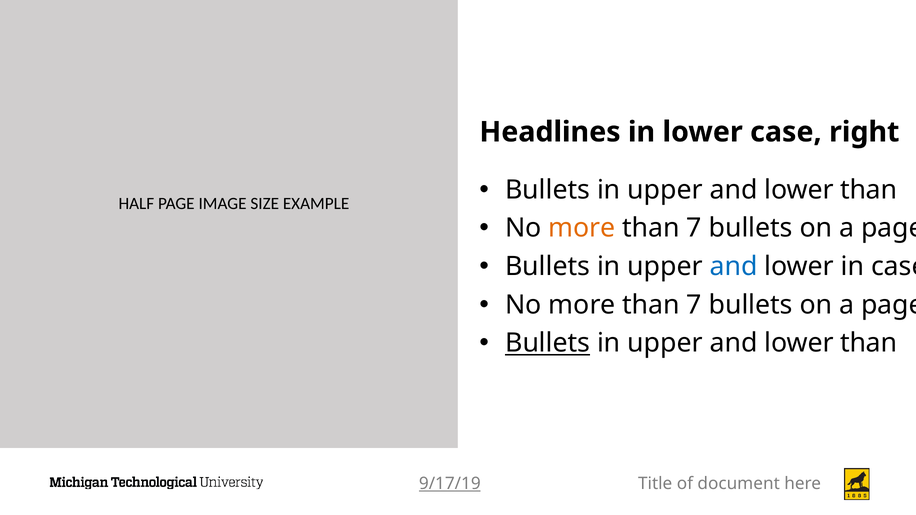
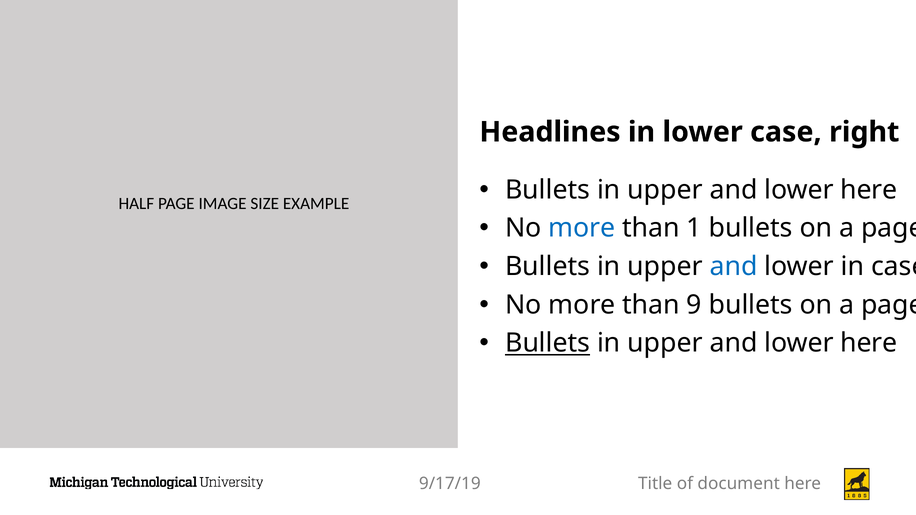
than: than -> here (869, 190)
more colour: orange -> blue (582, 228)
7: 7 -> 1 (694, 228)
7: 7 -> 9 (694, 305)
than: than -> here (869, 343)
9/17/19 underline: present -> none (450, 484)
